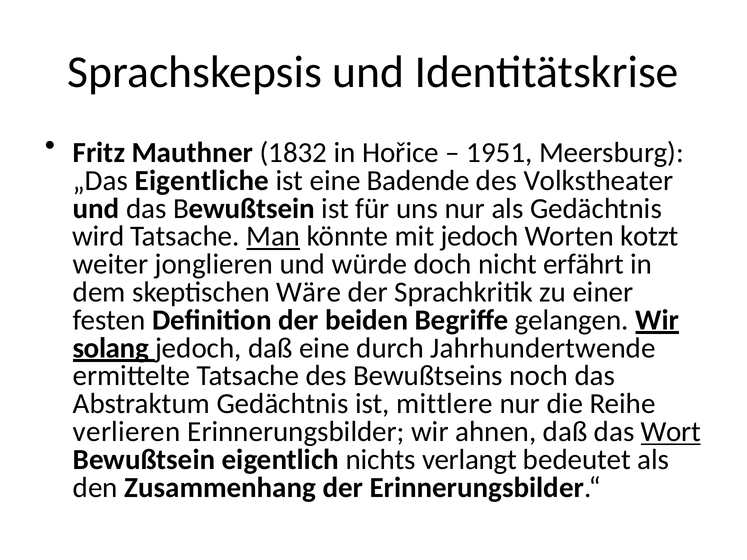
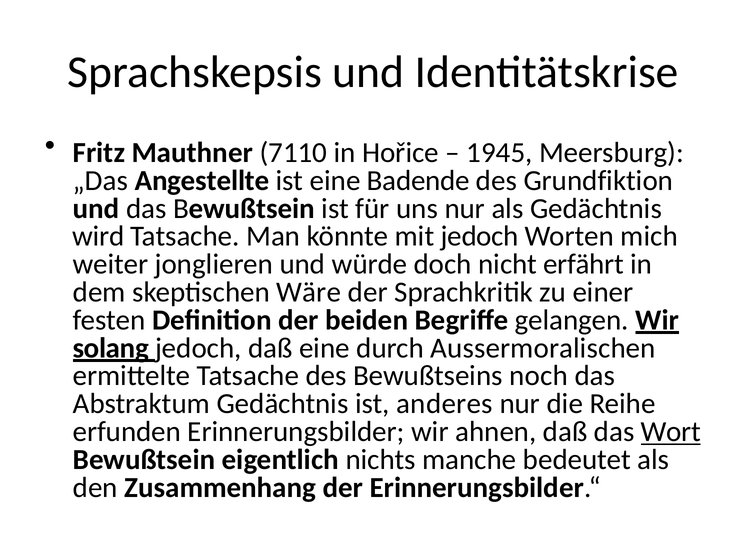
1832: 1832 -> 7110 (293, 153)
1951: 1951 -> 1945 (499, 153)
Eigentliche: Eigentliche -> Angestellte (202, 181)
Volkstheater: Volkstheater -> Grundfiktion (598, 181)
Man underline: present -> none (273, 237)
kotzt: kotzt -> mich (649, 237)
Jahrhundertwende: Jahrhundertwende -> Aussermoralischen (543, 348)
mittlere: mittlere -> anderes (445, 404)
verlieren: verlieren -> erfunden (127, 432)
verlangt: verlangt -> manche (469, 460)
